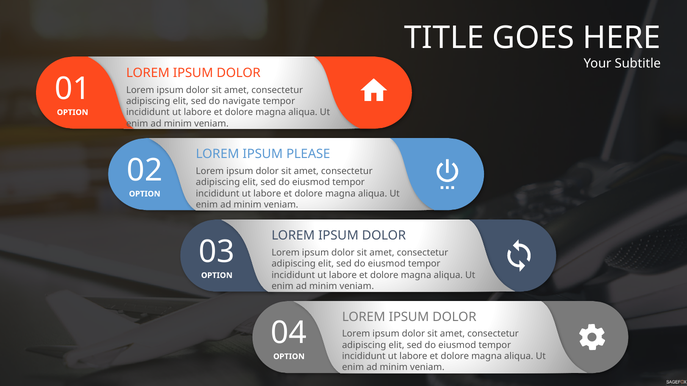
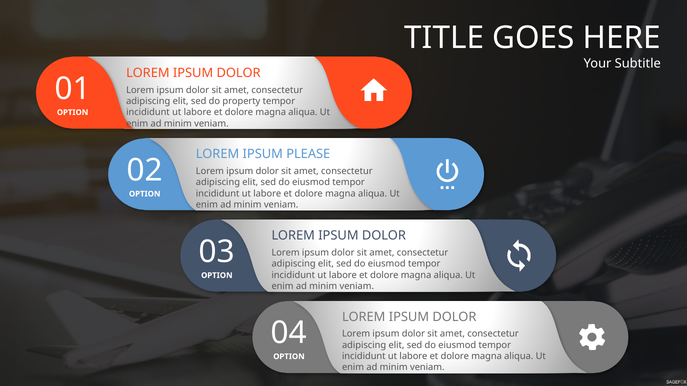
navigate: navigate -> property (241, 101)
